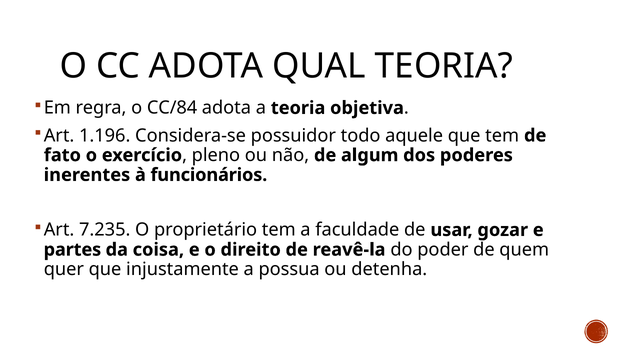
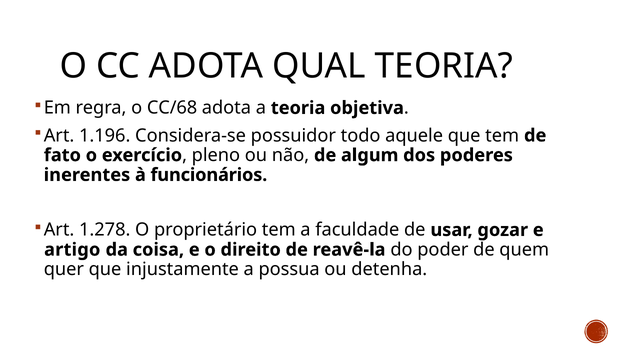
CC/84: CC/84 -> CC/68 (172, 108)
7.235: 7.235 -> 1.278 (105, 230)
partes: partes -> artigo (72, 249)
